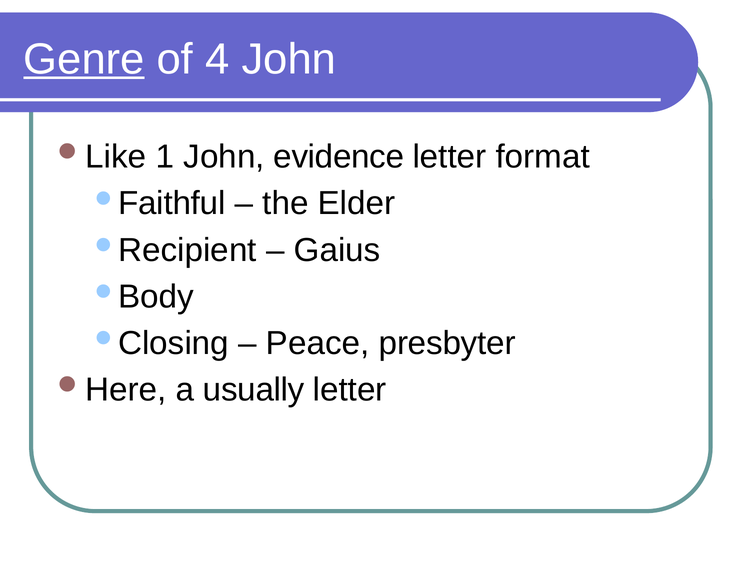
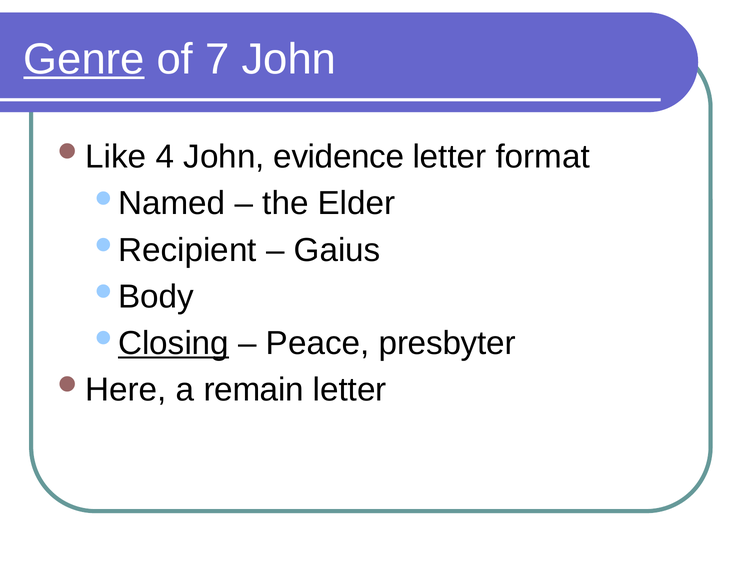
4: 4 -> 7 (217, 59)
1: 1 -> 4 (165, 157)
Faithful: Faithful -> Named (172, 203)
Closing underline: none -> present (174, 343)
usually: usually -> remain (254, 390)
